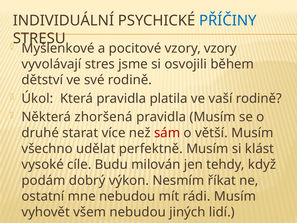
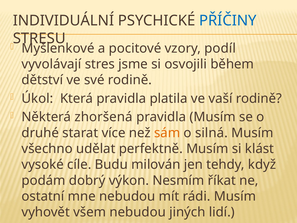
vzory vzory: vzory -> podíl (220, 48)
sám colour: red -> orange (167, 133)
větší: větší -> silná (211, 133)
